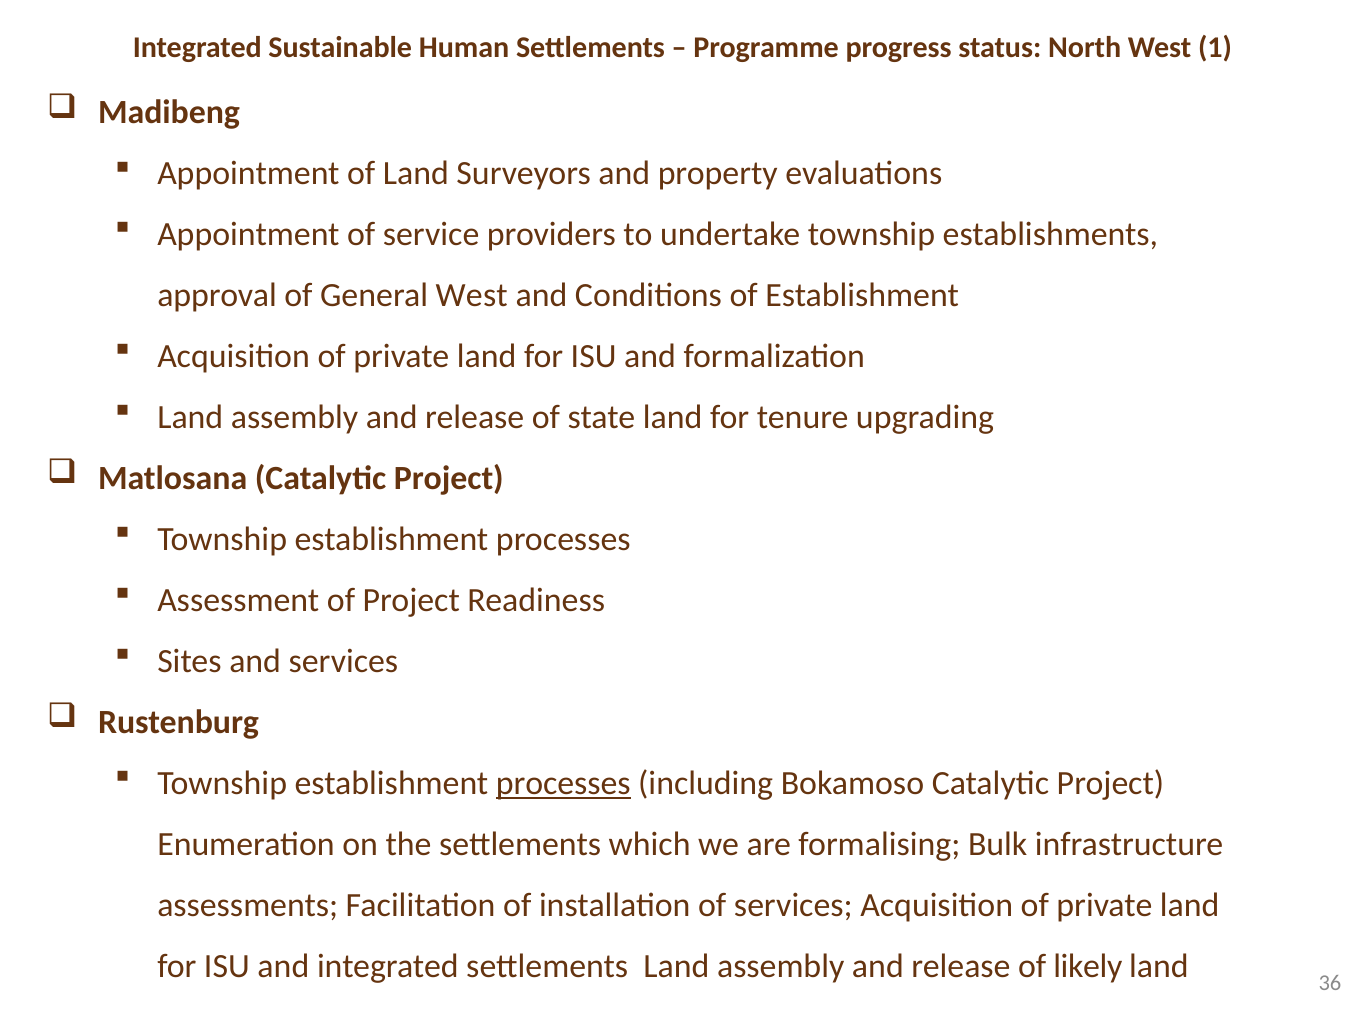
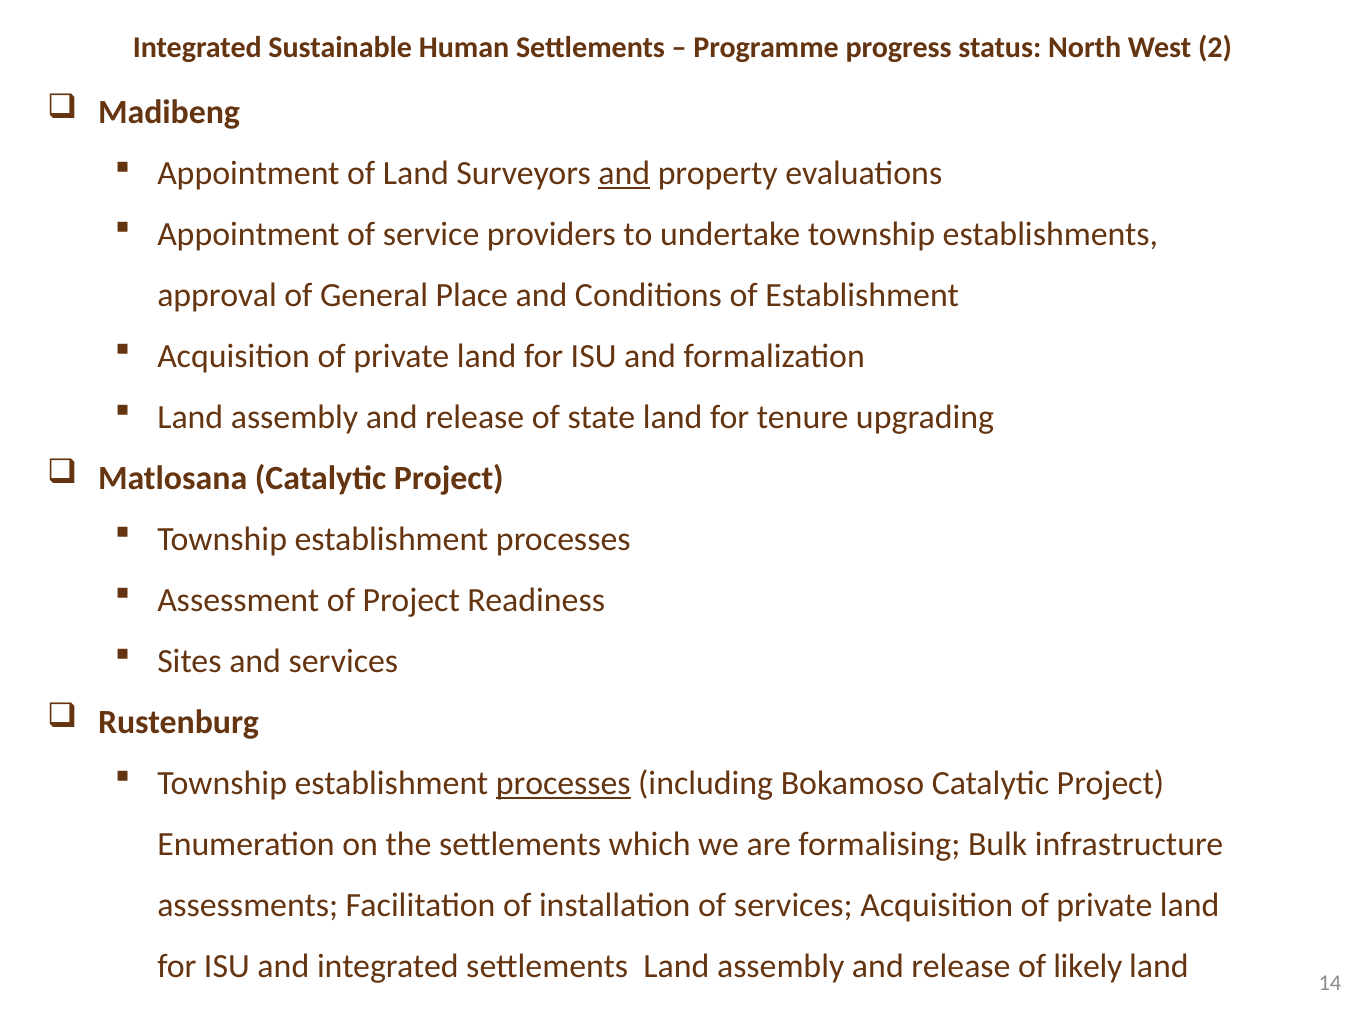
1: 1 -> 2 (1215, 48)
and underline: none -> present (624, 173)
General West: West -> Place (472, 295)
36: 36 -> 14 (1330, 983)
